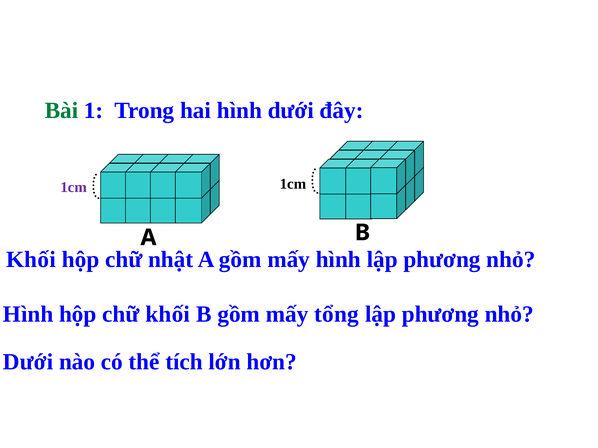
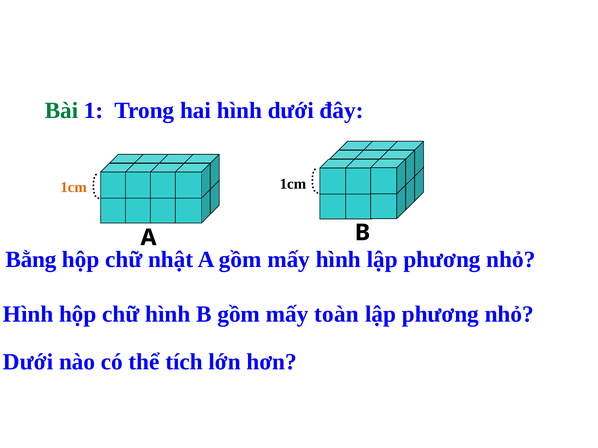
1cm colour: purple -> orange (74, 187)
Khối: Khối -> Bằng (31, 260)
chữ khối: khối -> hình (168, 314)
tổng: tổng -> toàn (337, 314)
